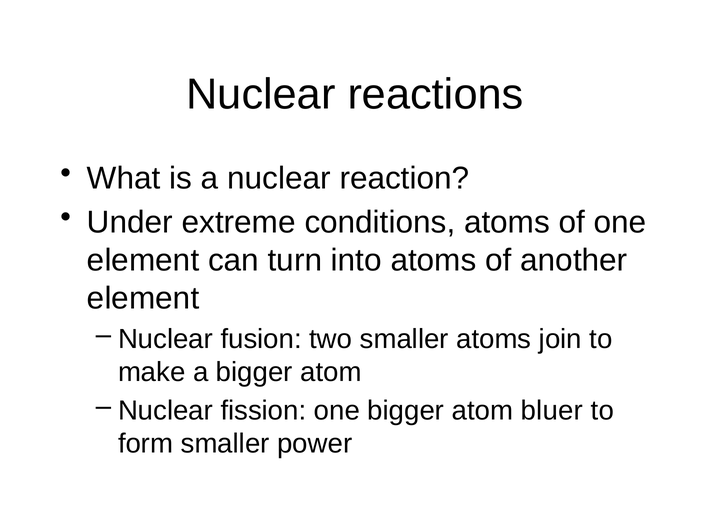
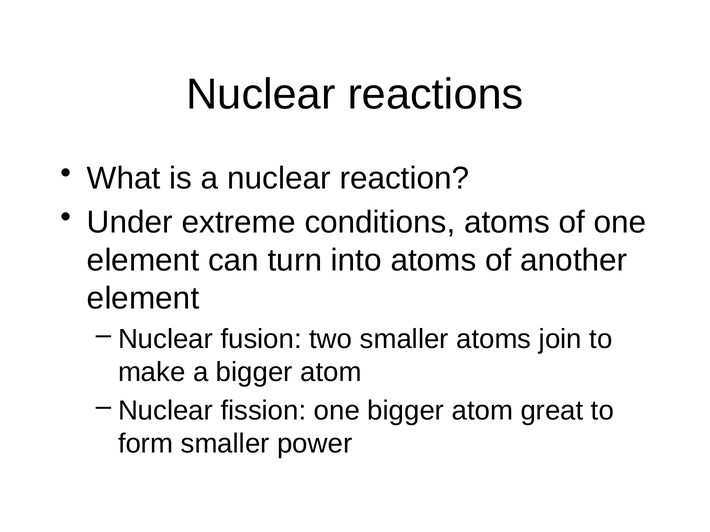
bluer: bluer -> great (552, 411)
